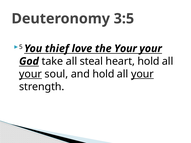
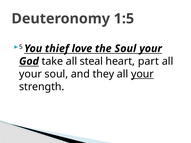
3:5: 3:5 -> 1:5 (124, 19)
the Your: Your -> Soul (125, 49)
heart hold: hold -> part (148, 61)
your underline: present -> none (30, 74)
and hold: hold -> they (103, 74)
